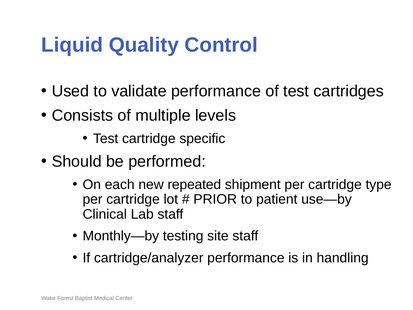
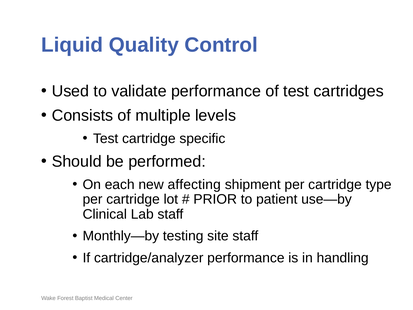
repeated: repeated -> affecting (194, 184)
